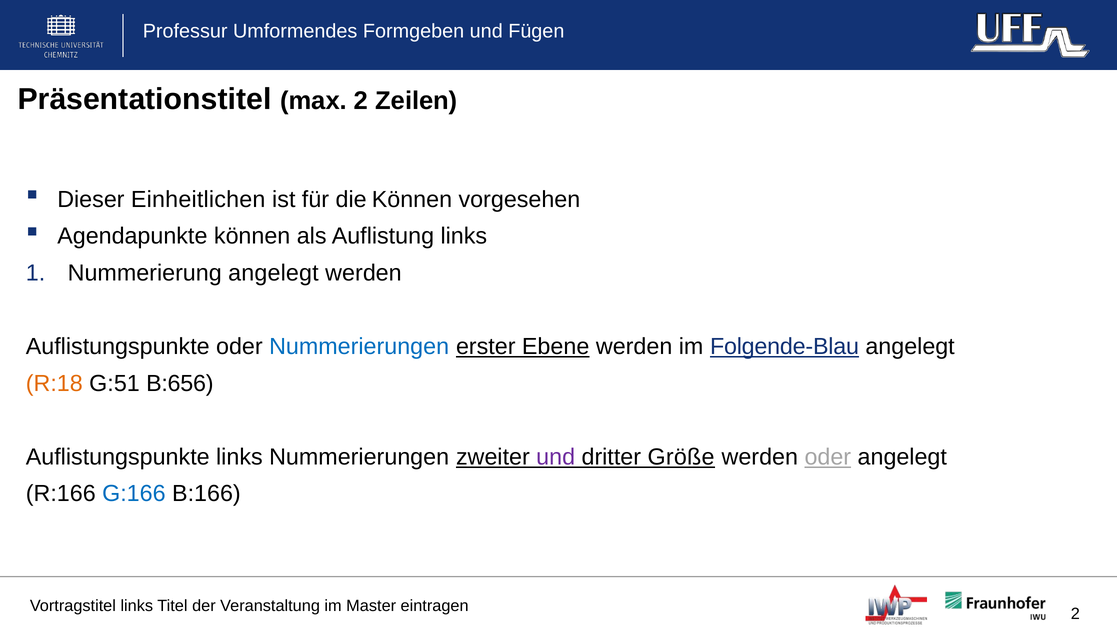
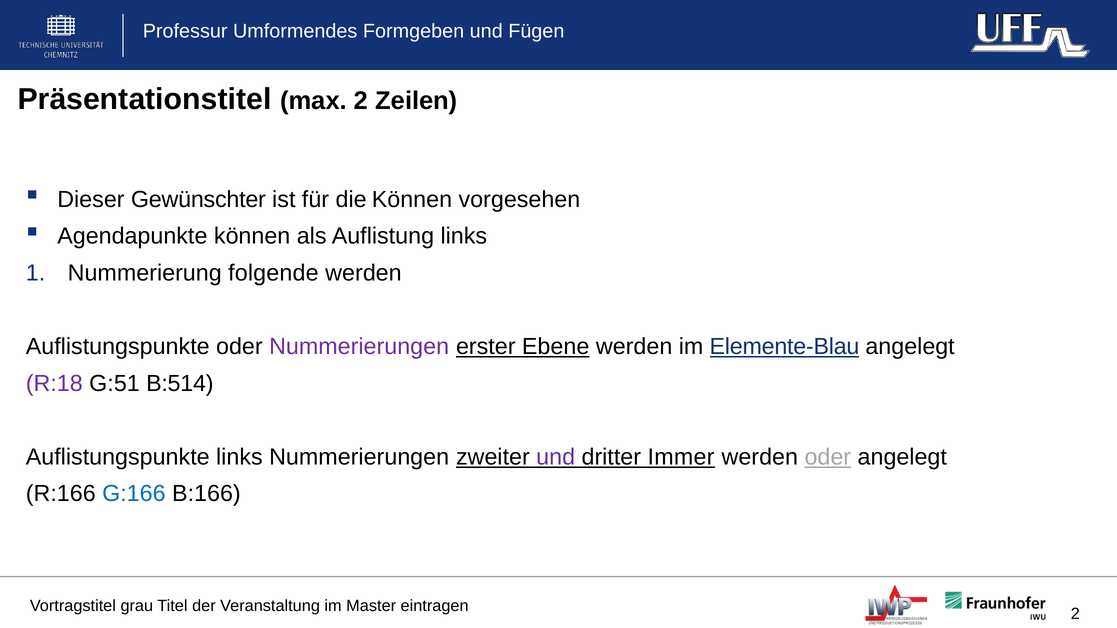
Einheitlichen: Einheitlichen -> Gewünschter (198, 200)
Nummerierung angelegt: angelegt -> folgende (273, 273)
Nummerierungen colour: blue -> purple (359, 347)
Folgende-Blau: Folgende-Blau -> Elemente-Blau (785, 347)
R:18 colour: orange -> purple (54, 384)
B:656: B:656 -> B:514 (180, 384)
Größe: Größe -> Immer (681, 457)
links: links -> grau (137, 606)
